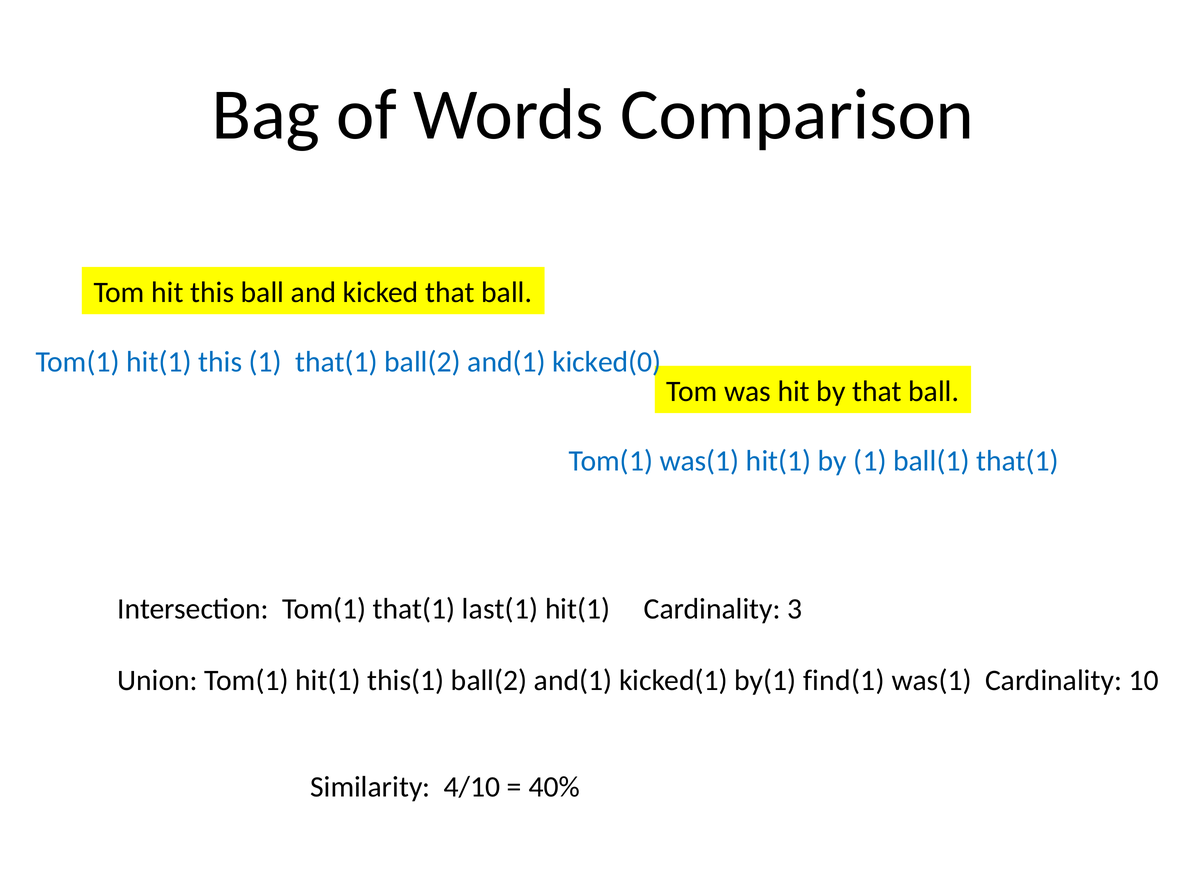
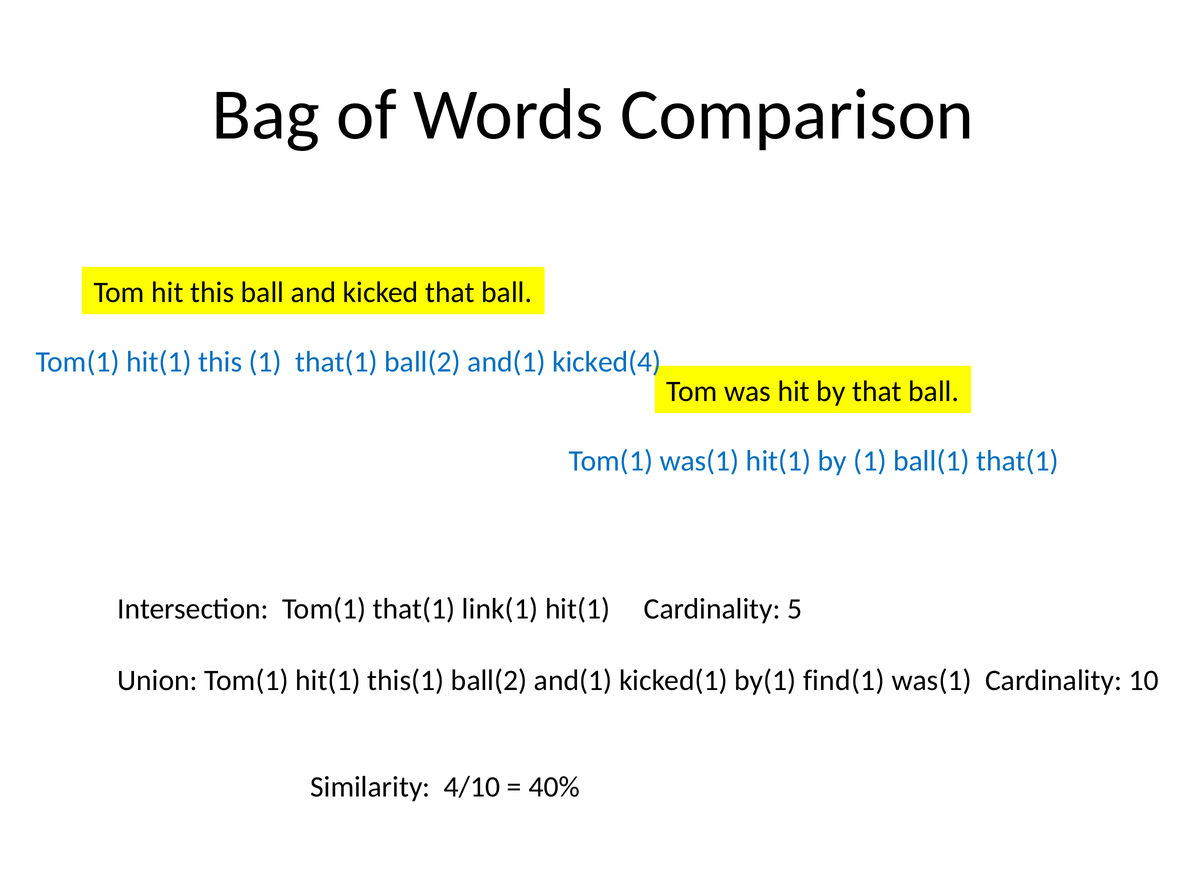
kicked(0: kicked(0 -> kicked(4 (607, 362)
last(1: last(1 -> link(1 (500, 609)
3: 3 -> 5 (795, 609)
